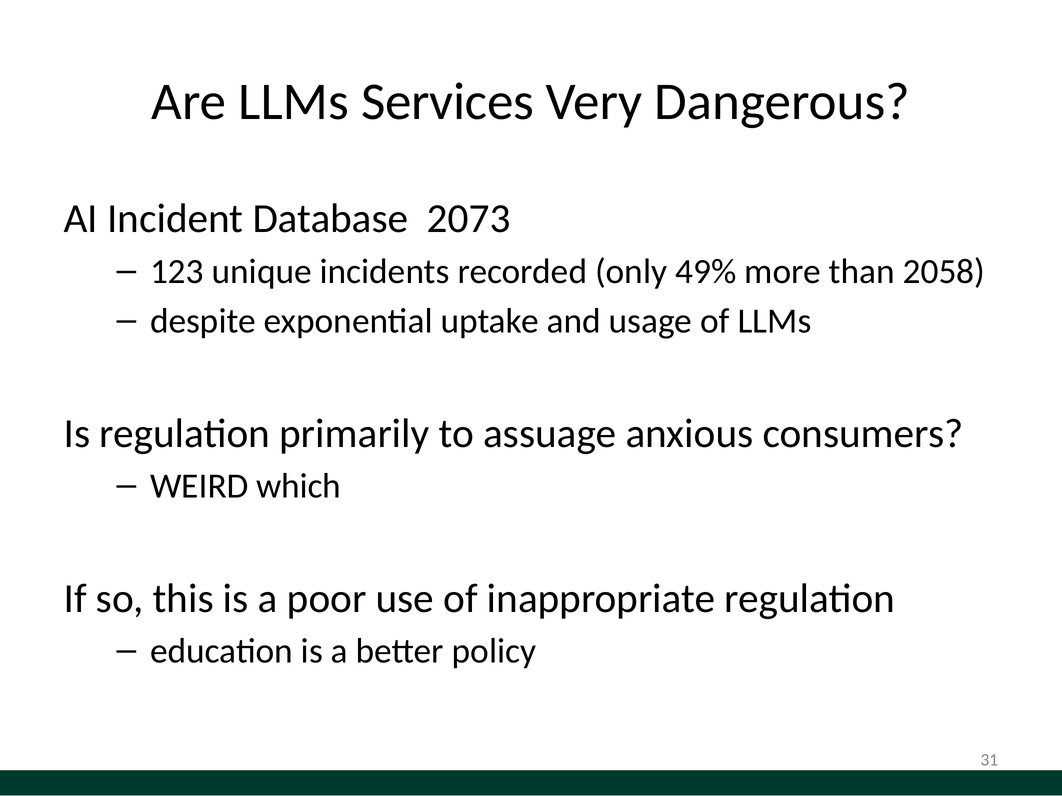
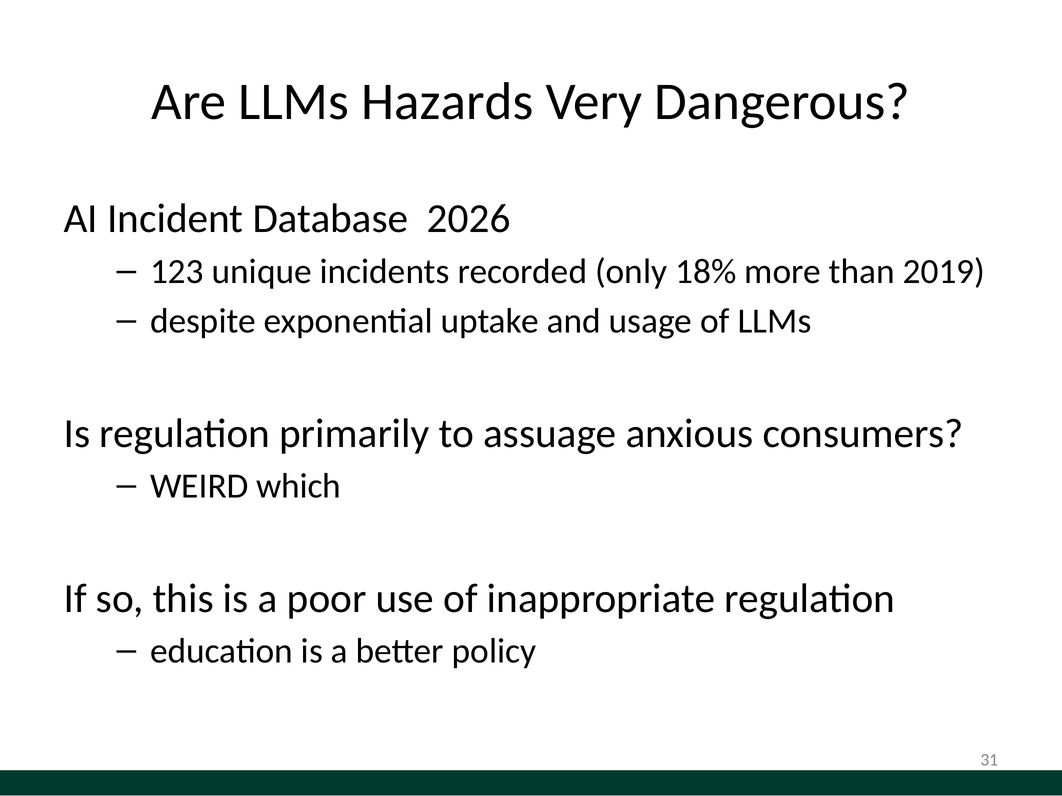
Services: Services -> Hazards (447, 102)
2073: 2073 -> 2026 (469, 219)
49%: 49% -> 18% (706, 272)
2058: 2058 -> 2019 (944, 272)
